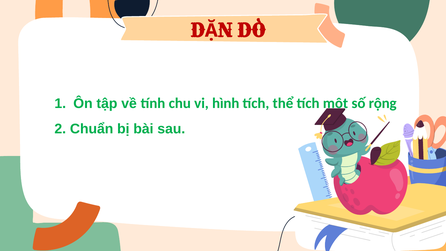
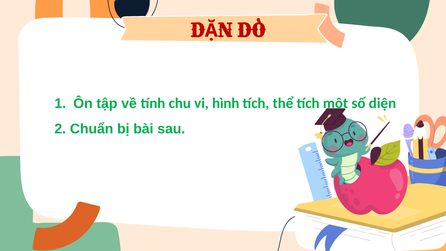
rộng: rộng -> diện (382, 103)
